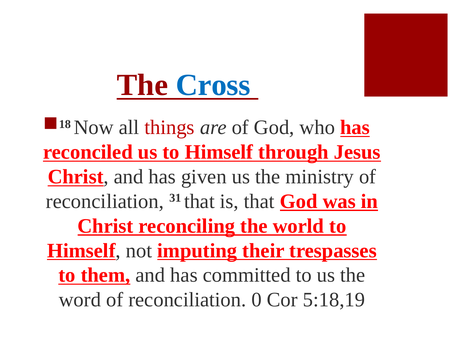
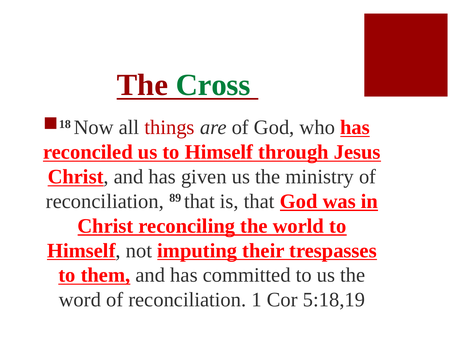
Cross colour: blue -> green (213, 85)
31: 31 -> 89 (175, 198)
0: 0 -> 1 (257, 300)
